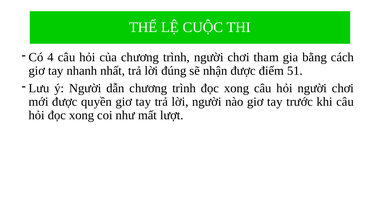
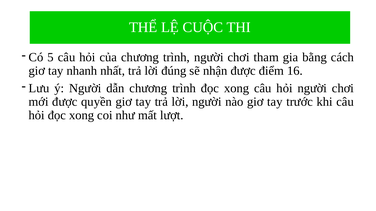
4: 4 -> 5 (51, 57)
51: 51 -> 16 (295, 71)
